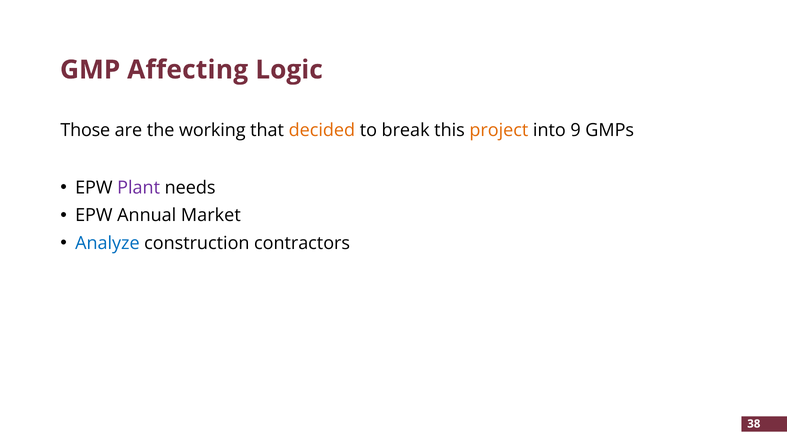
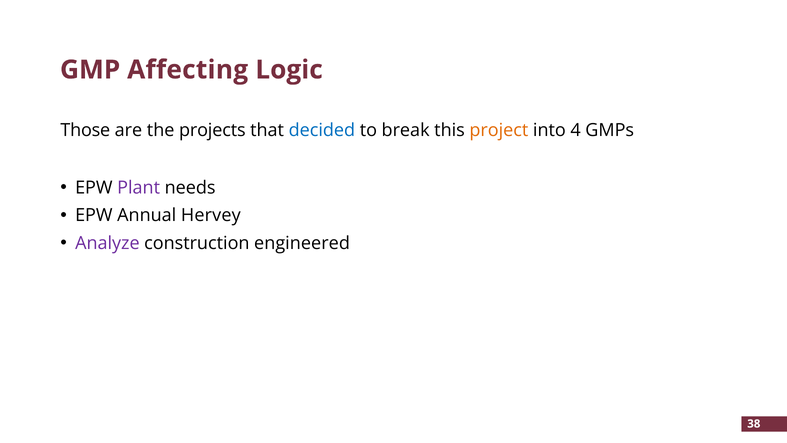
working: working -> projects (212, 130)
decided colour: orange -> blue (322, 130)
9: 9 -> 4 (576, 130)
Market: Market -> Hervey (211, 215)
Analyze colour: blue -> purple (107, 243)
contractors: contractors -> engineered (302, 243)
